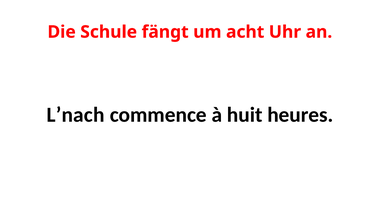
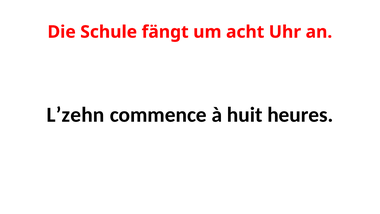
L’nach: L’nach -> L’zehn (76, 115)
